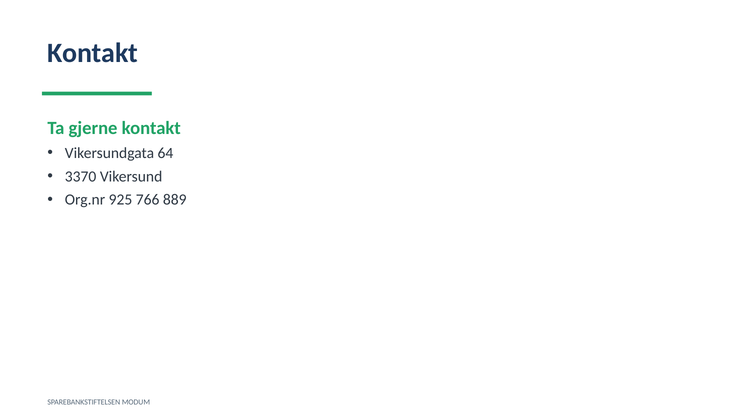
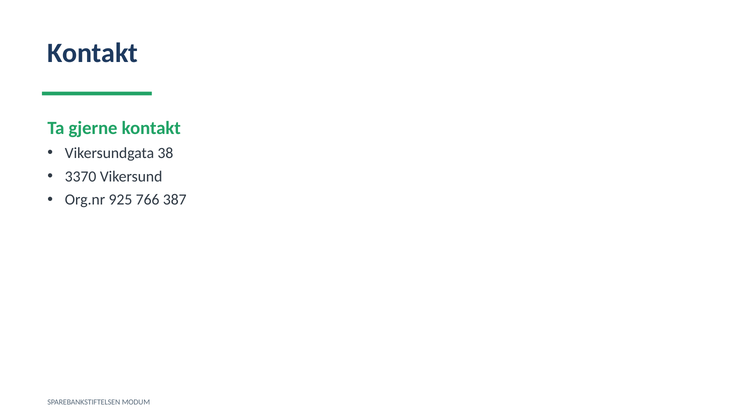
64: 64 -> 38 (165, 153)
889: 889 -> 387 (175, 200)
